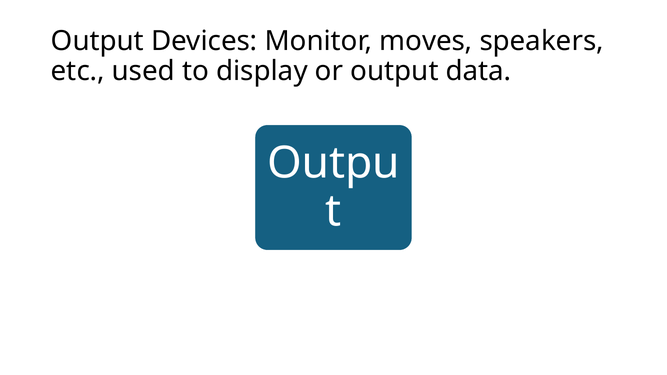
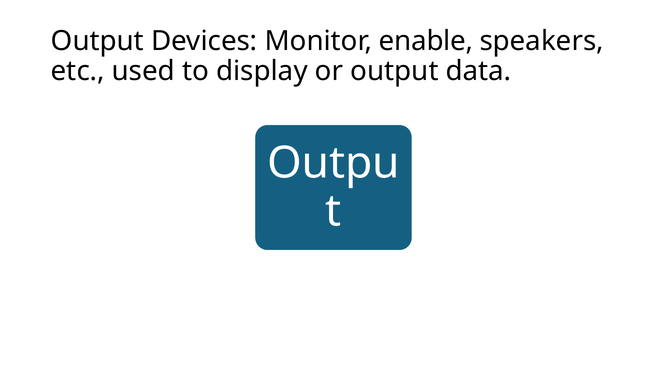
moves: moves -> enable (426, 41)
